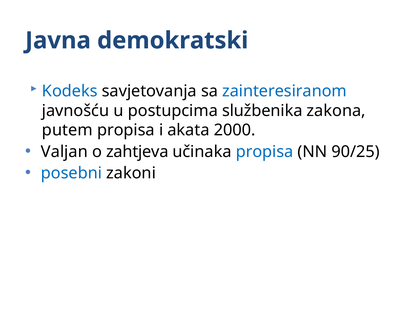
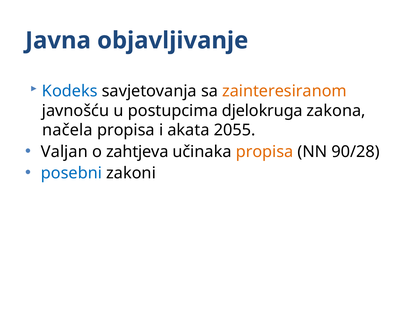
demokratski: demokratski -> objavljivanje (173, 41)
zainteresiranom colour: blue -> orange (285, 91)
službenika: službenika -> djelokruga (262, 111)
putem: putem -> načela (67, 130)
2000: 2000 -> 2055 (235, 130)
propisa colour: blue -> orange (265, 152)
90/25: 90/25 -> 90/28 (356, 152)
